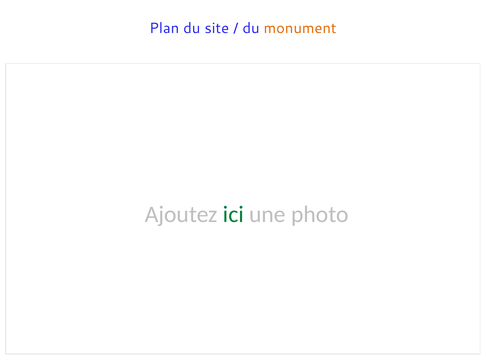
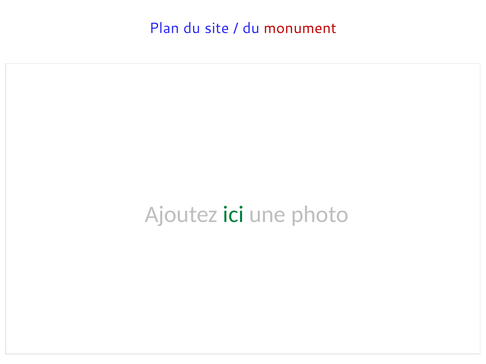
monument colour: orange -> red (300, 28)
